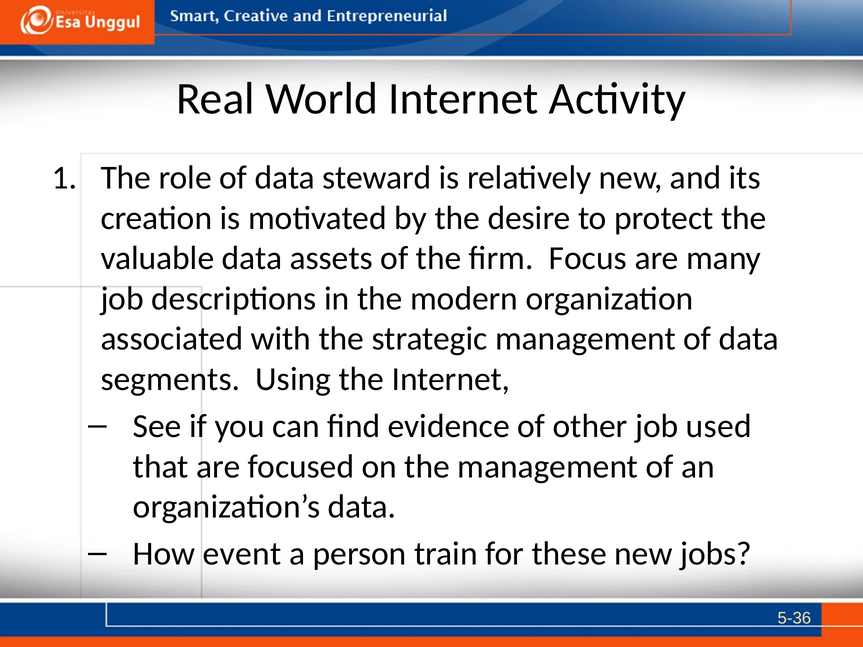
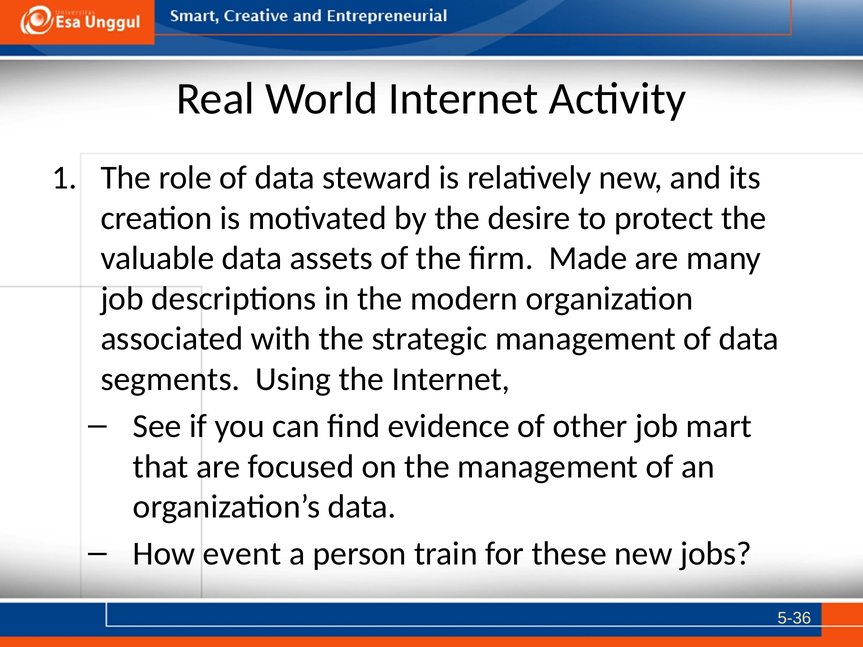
Focus: Focus -> Made (588, 258)
used: used -> mart (719, 426)
